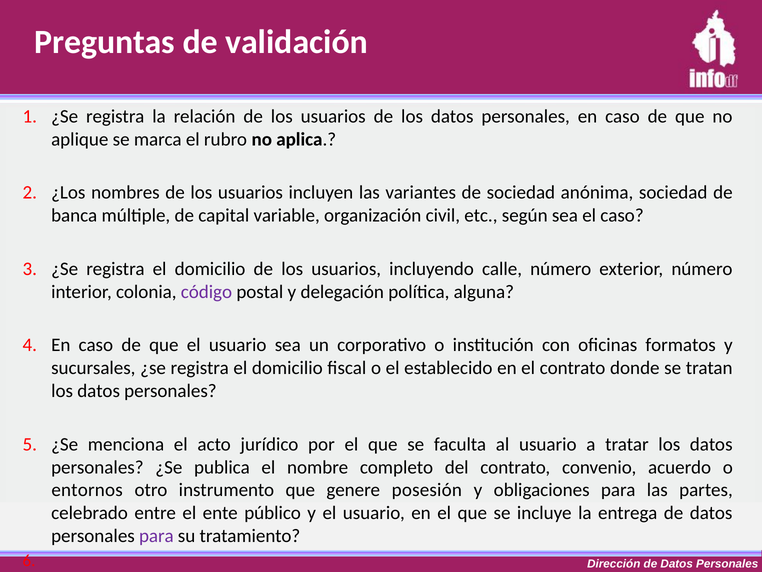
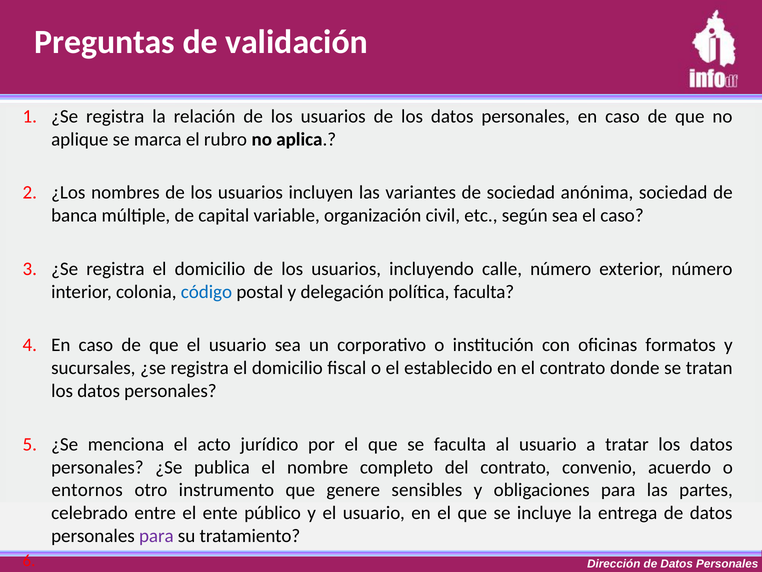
código colour: purple -> blue (206, 292)
política alguna: alguna -> faculta (484, 292)
posesión: posesión -> sensibles (427, 490)
